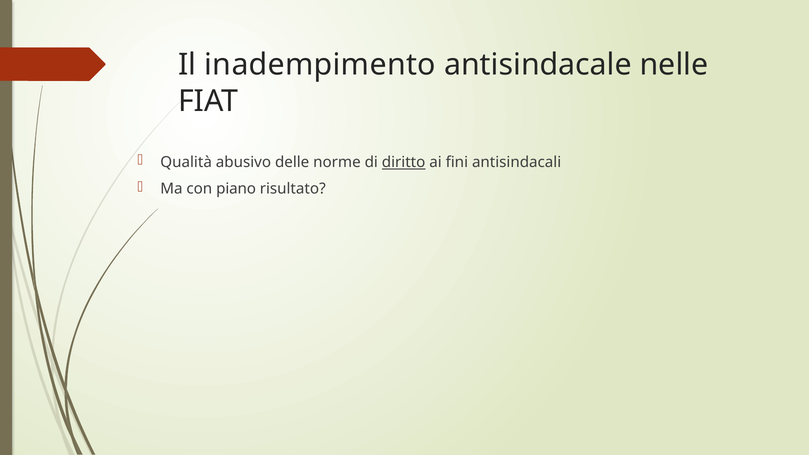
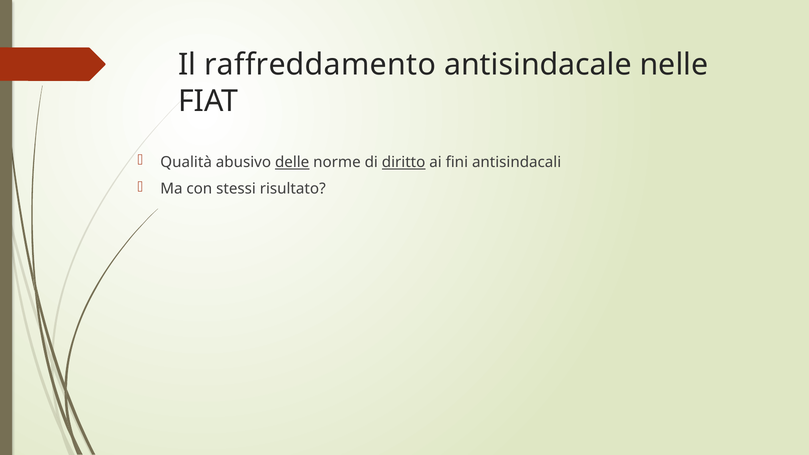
inadempimento: inadempimento -> raffreddamento (320, 65)
delle underline: none -> present (292, 162)
piano: piano -> stessi (236, 189)
